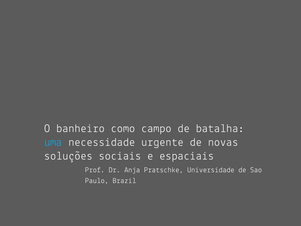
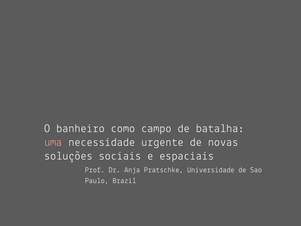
uma colour: light blue -> pink (53, 142)
